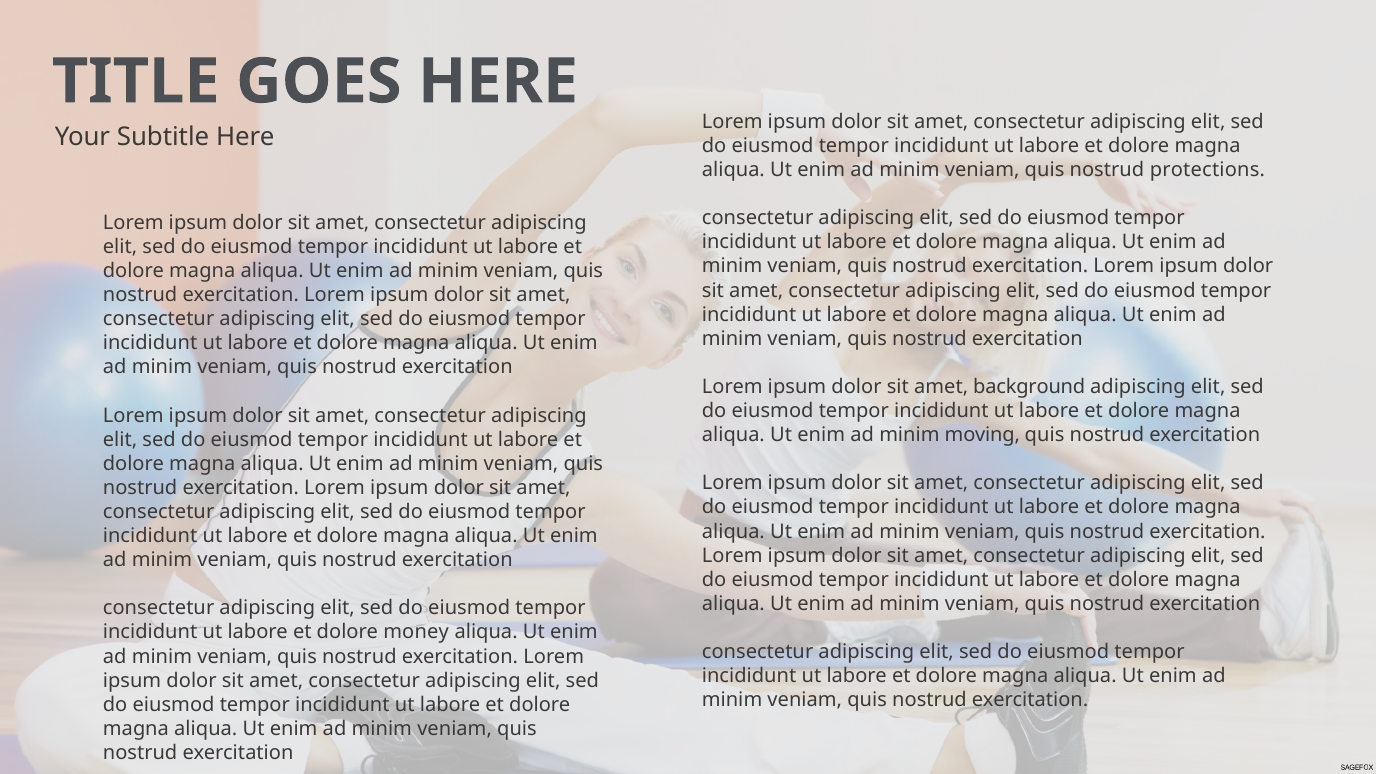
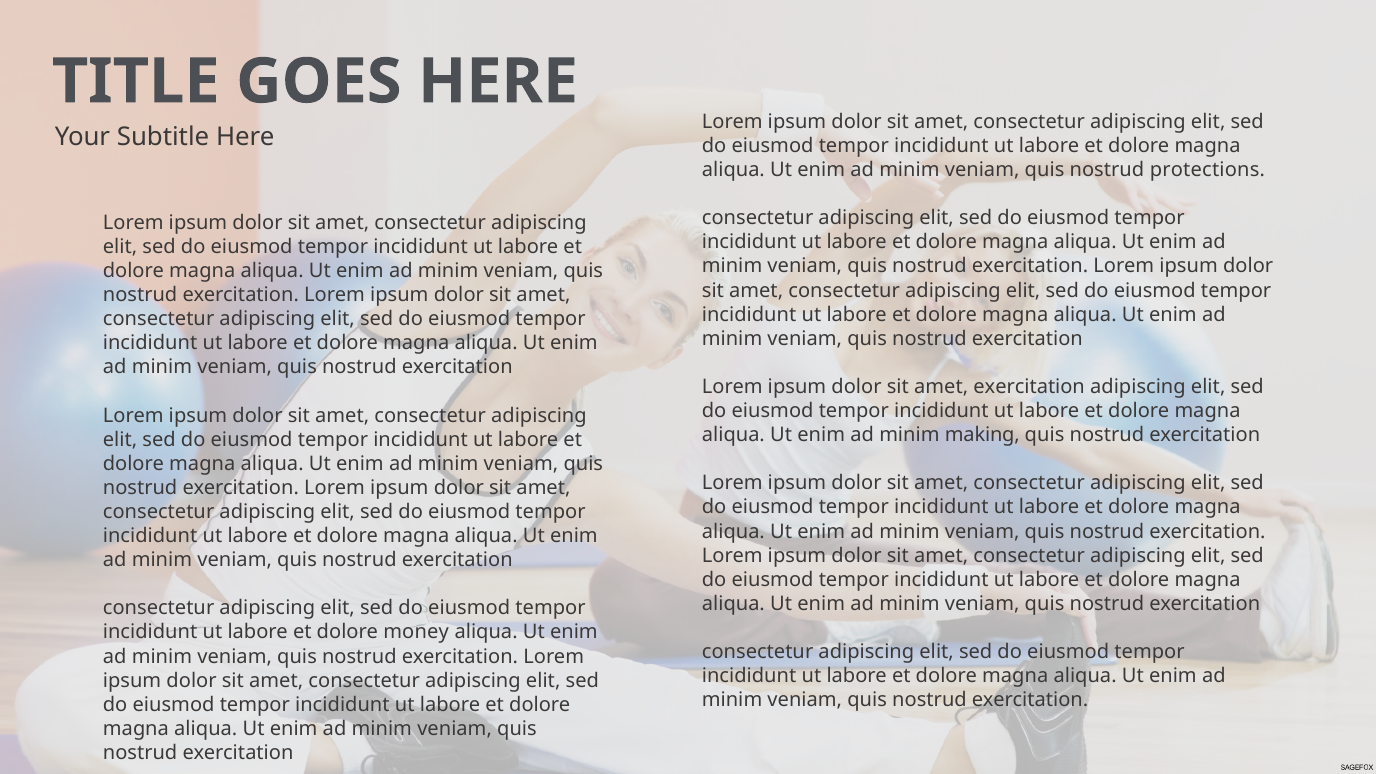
amet background: background -> exercitation (1029, 387)
moving: moving -> making (982, 435)
